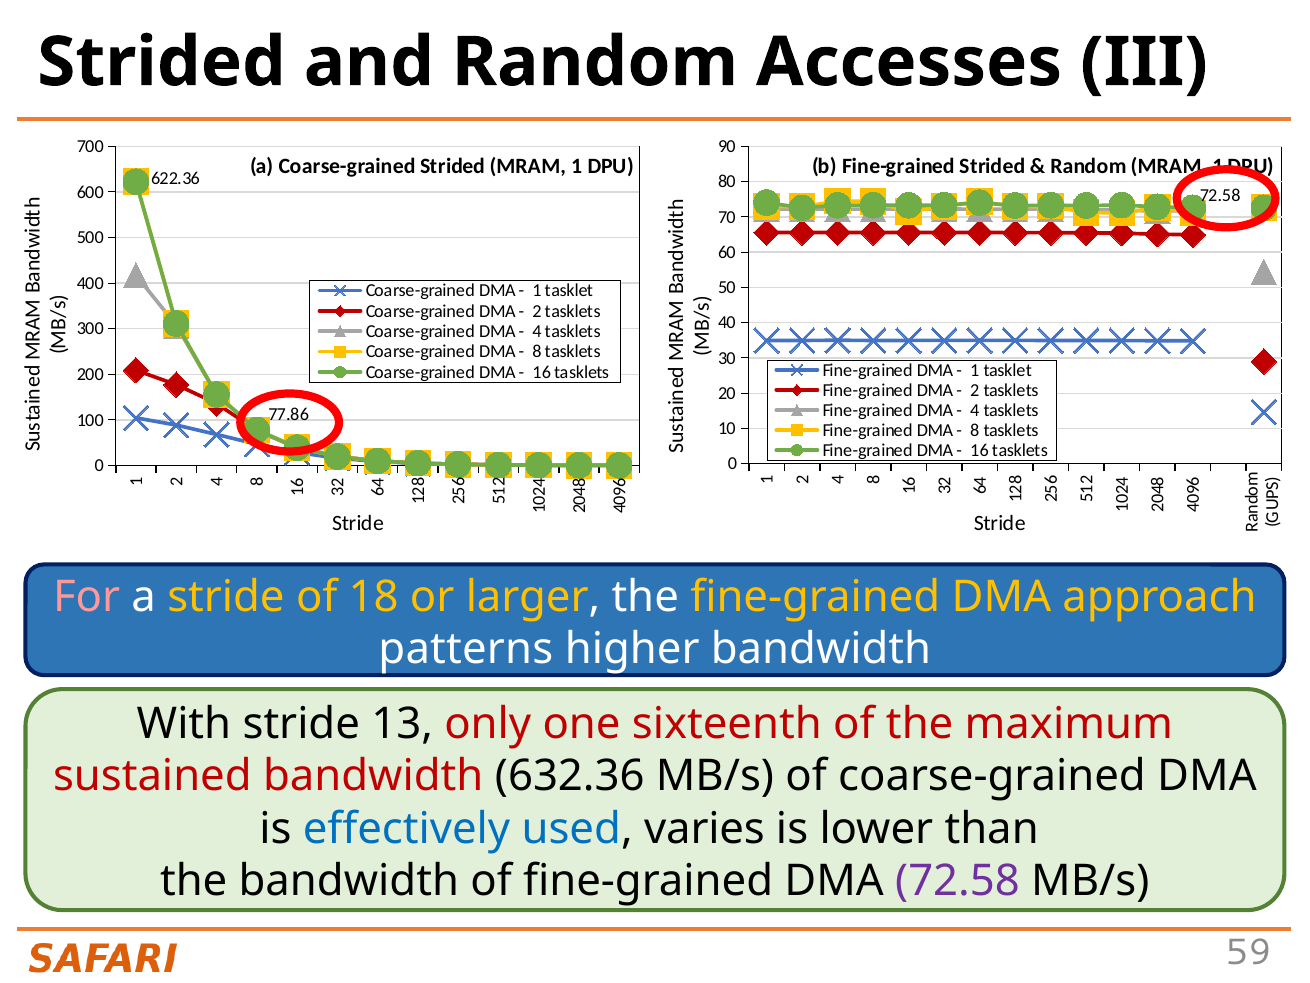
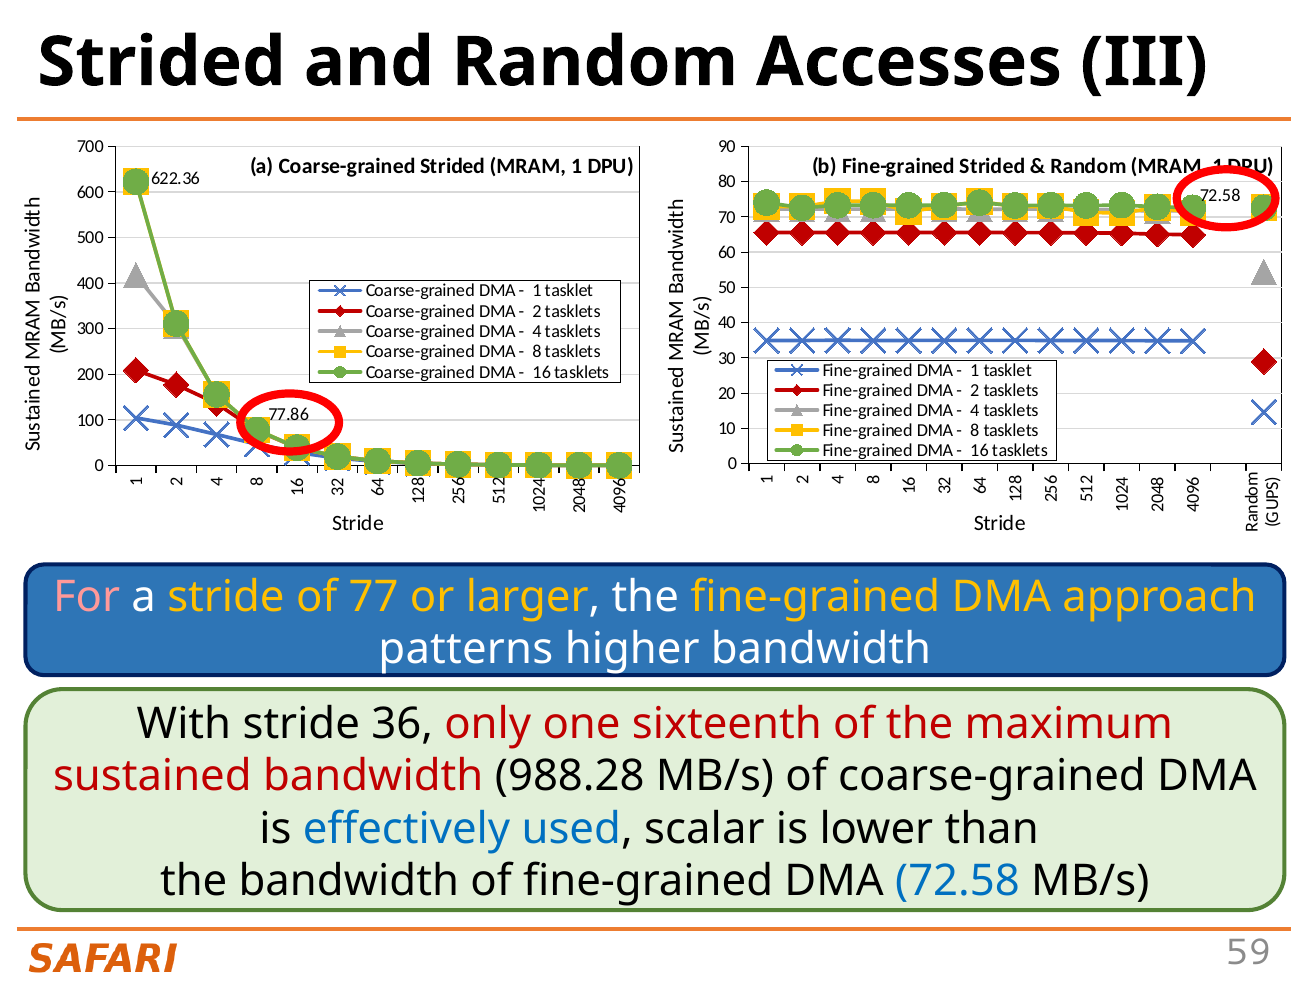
18: 18 -> 77 (374, 596)
13: 13 -> 36 (402, 724)
632.36: 632.36 -> 988.28 (570, 776)
varies: varies -> scalar (704, 828)
72.58 colour: purple -> blue (958, 881)
